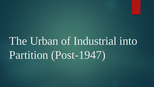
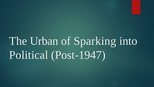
Industrial: Industrial -> Sparking (95, 41)
Partition: Partition -> Political (29, 55)
